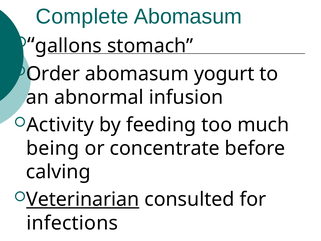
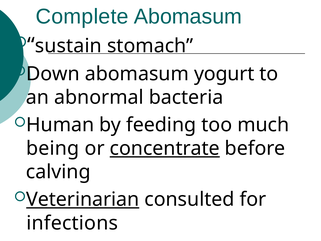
gallons: gallons -> sustain (68, 46)
Order: Order -> Down (53, 74)
infusion: infusion -> bacteria (186, 97)
Activity: Activity -> Human (60, 125)
concentrate underline: none -> present (165, 148)
